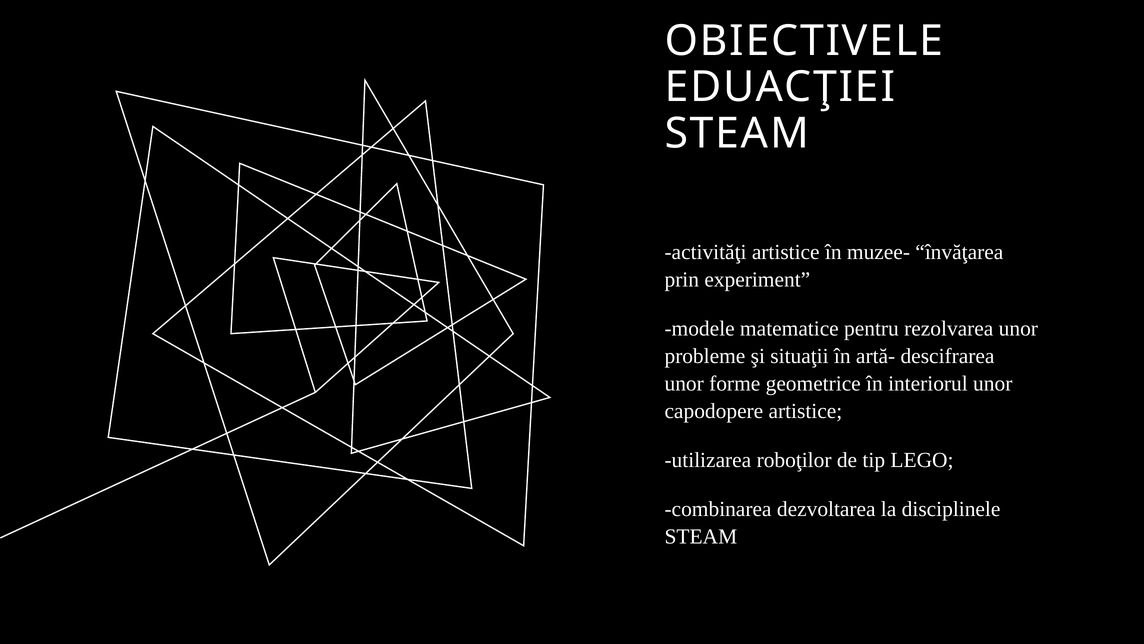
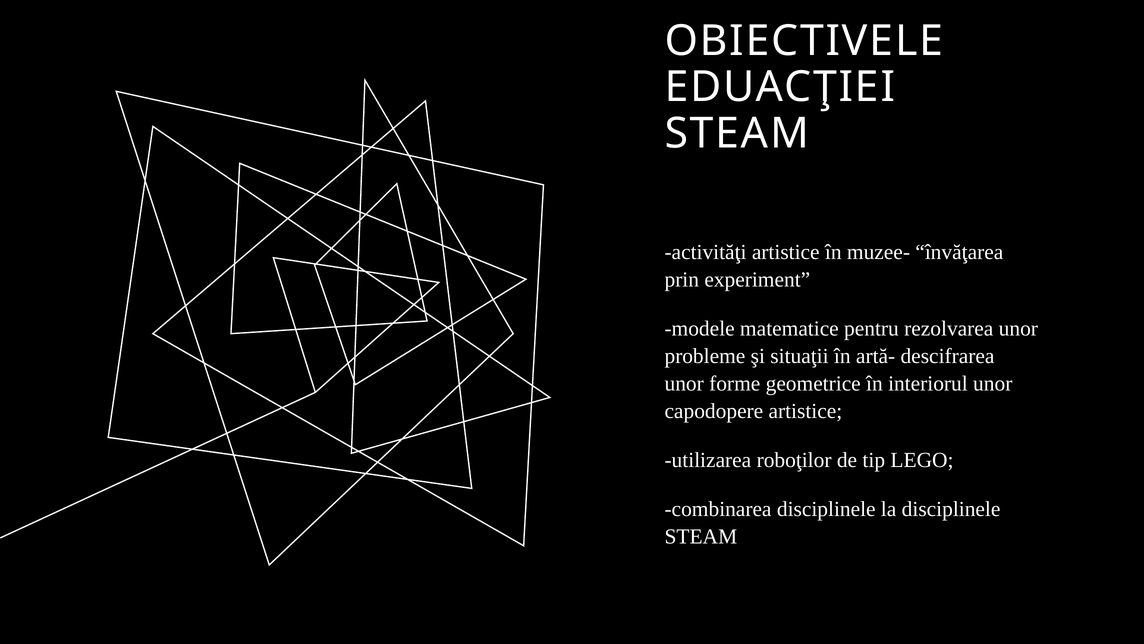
combinarea dezvoltarea: dezvoltarea -> disciplinele (826, 509)
